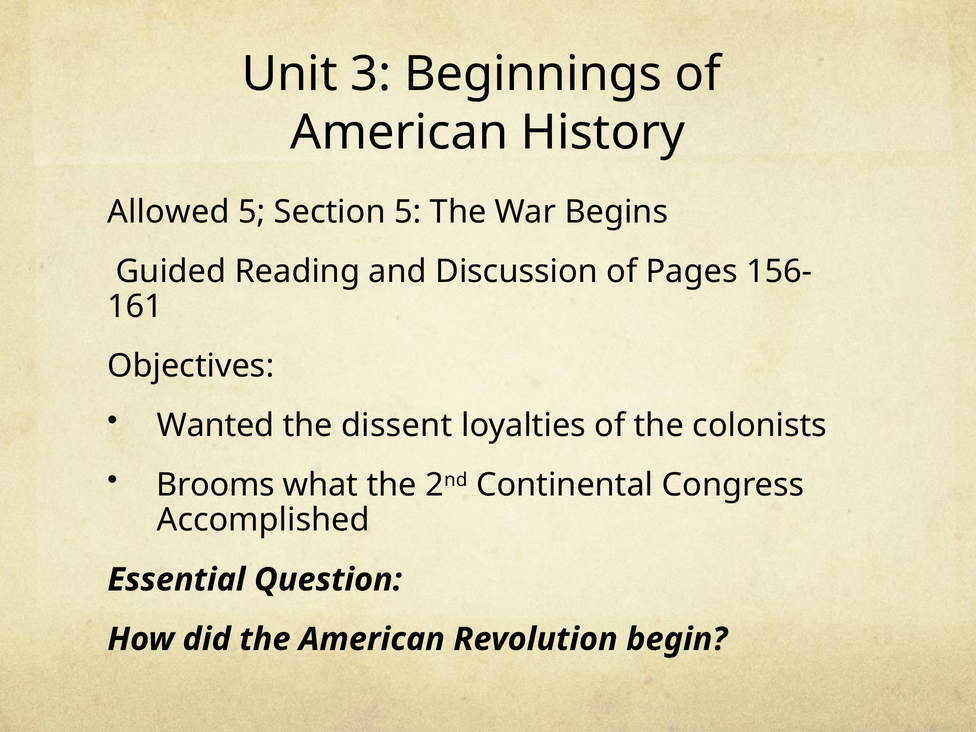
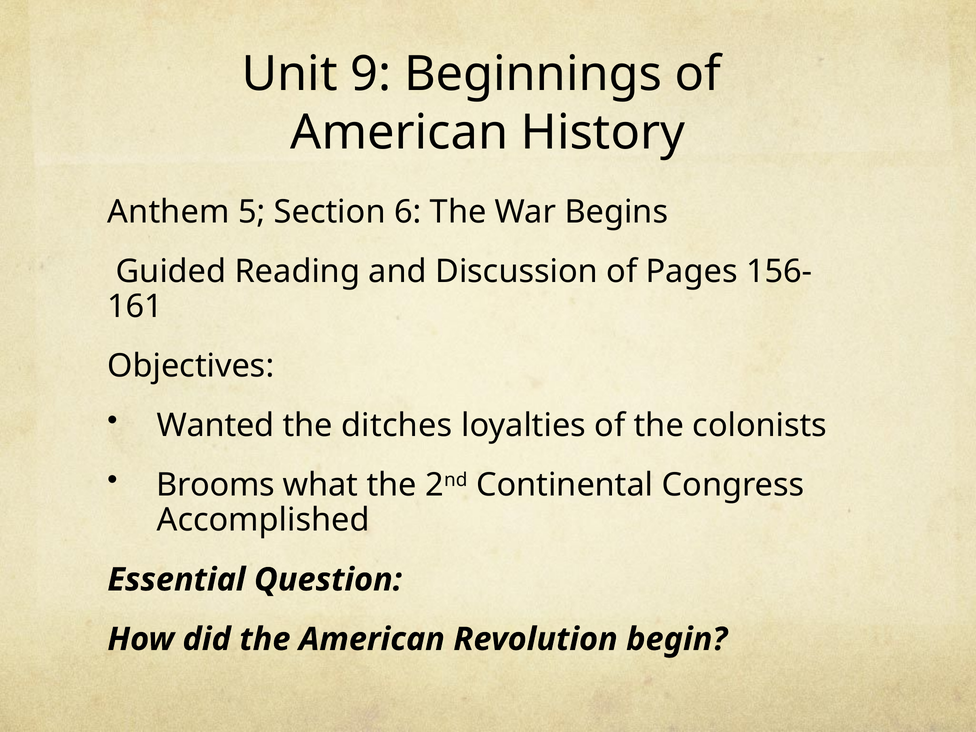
3: 3 -> 9 (371, 74)
Allowed: Allowed -> Anthem (168, 212)
Section 5: 5 -> 6 (408, 212)
dissent: dissent -> ditches (397, 426)
